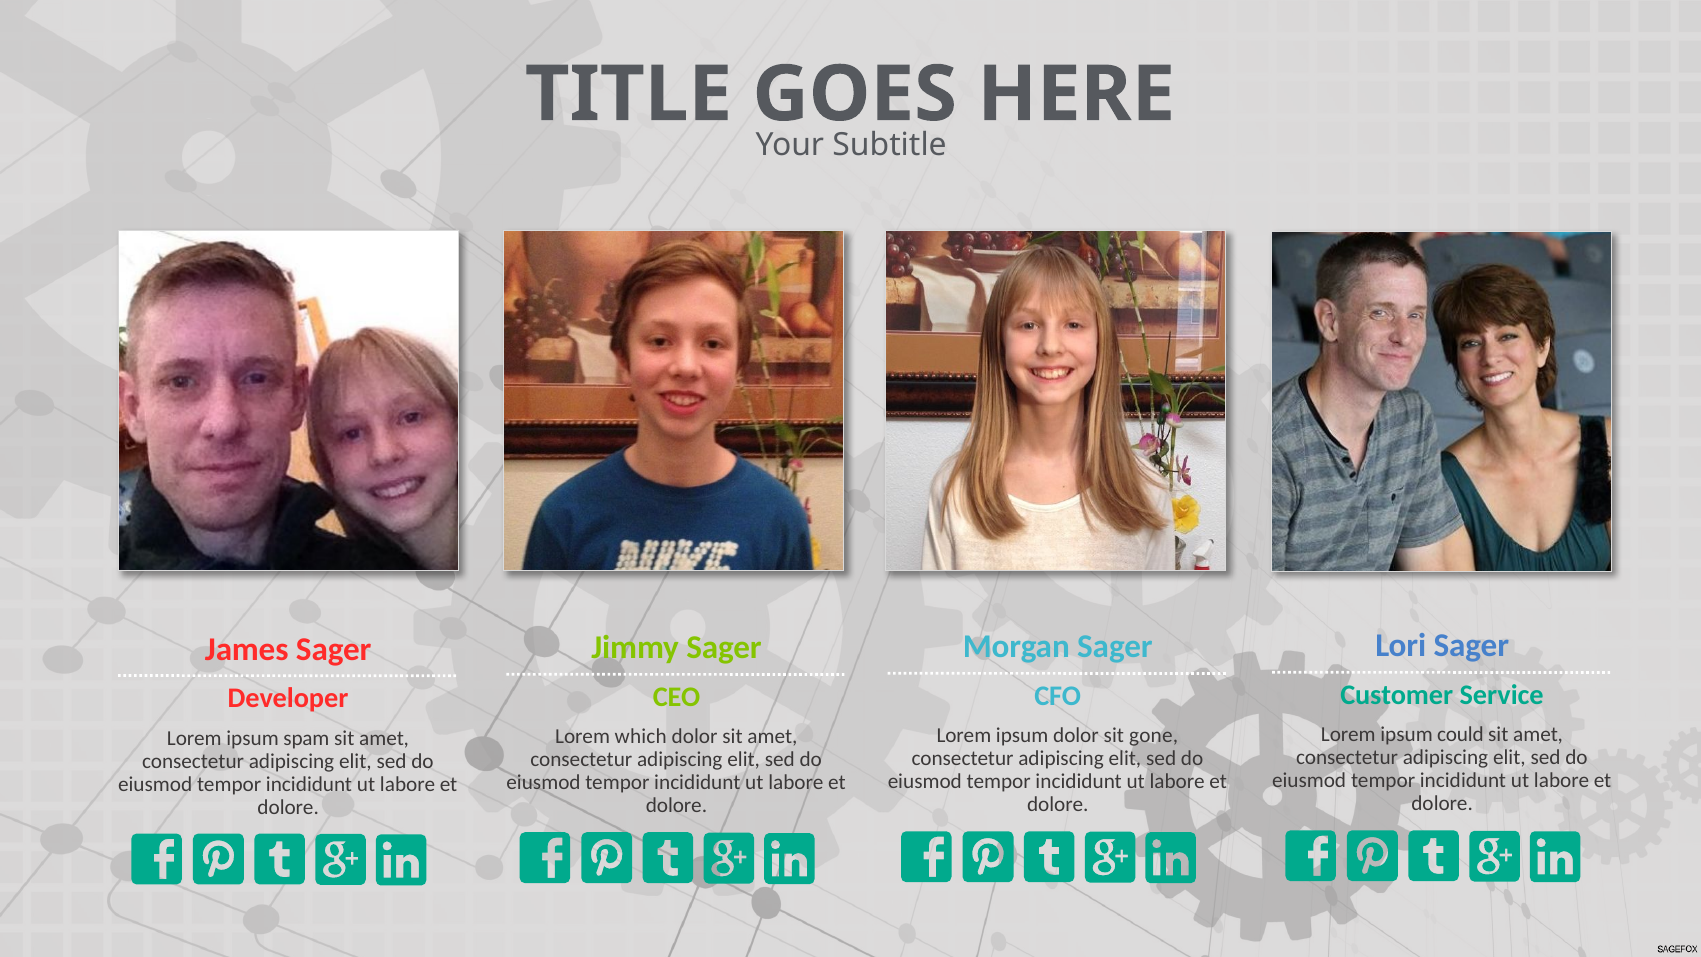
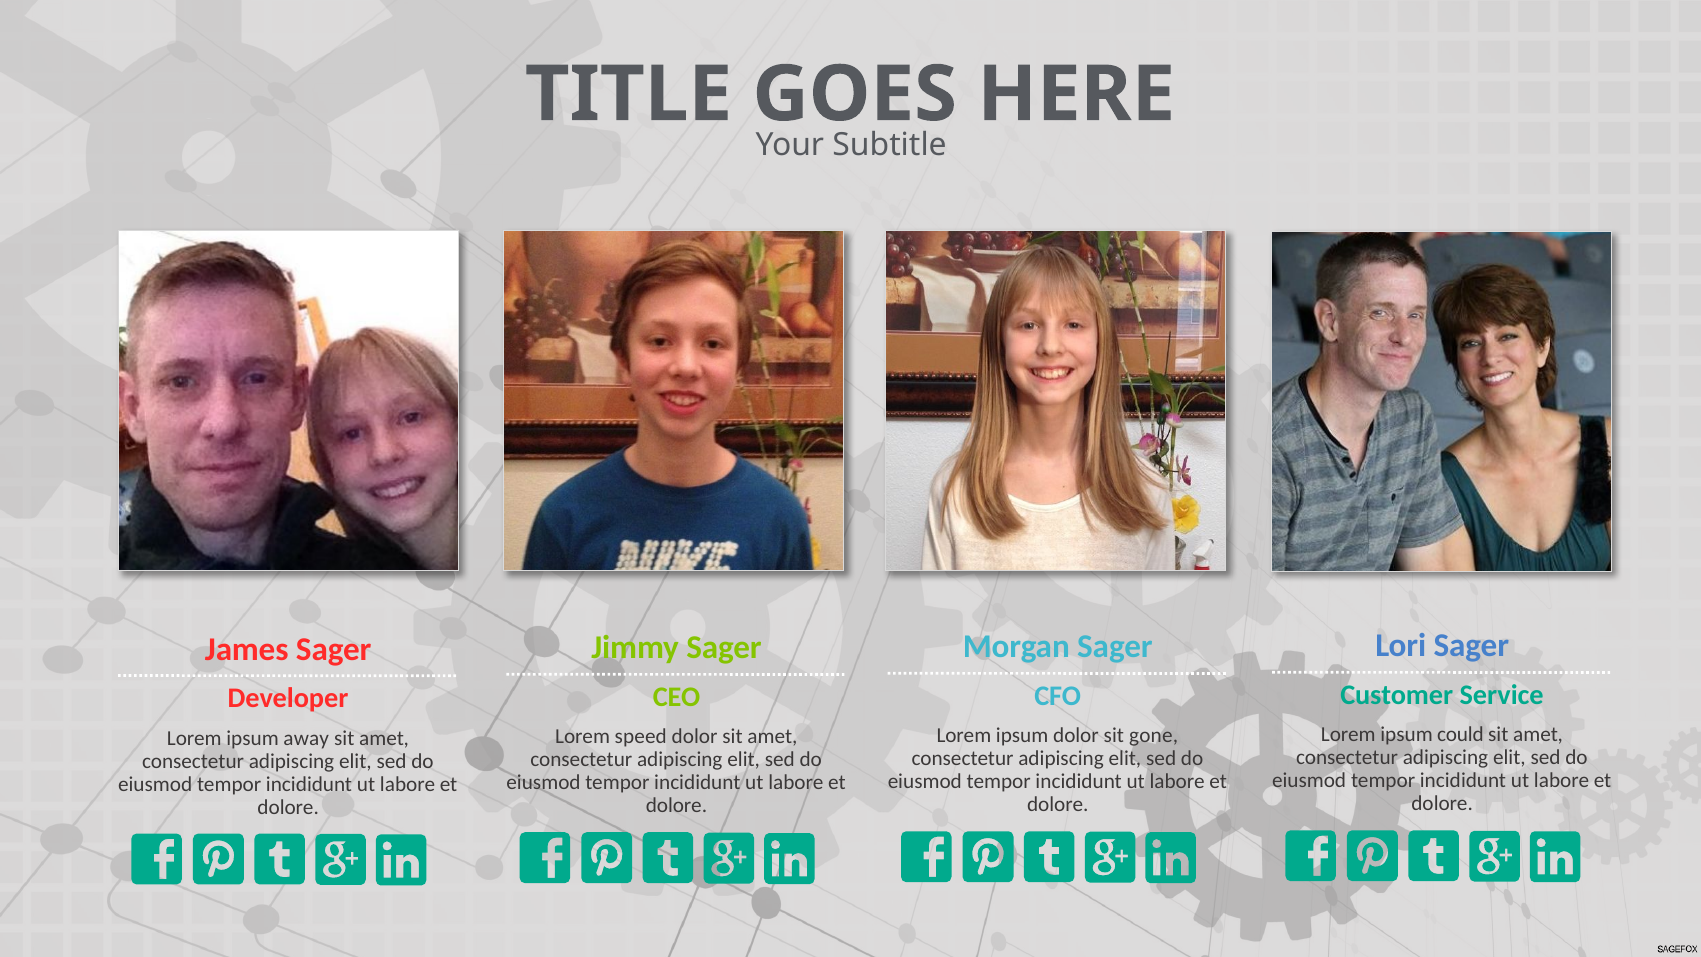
which: which -> speed (641, 737)
spam: spam -> away (306, 738)
